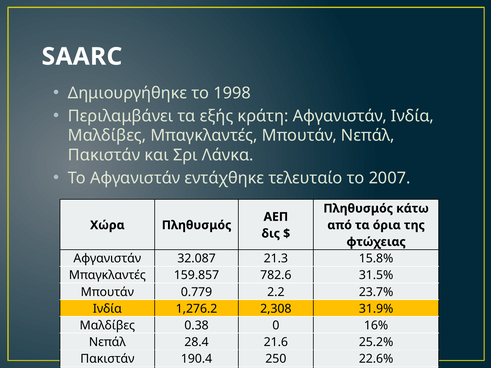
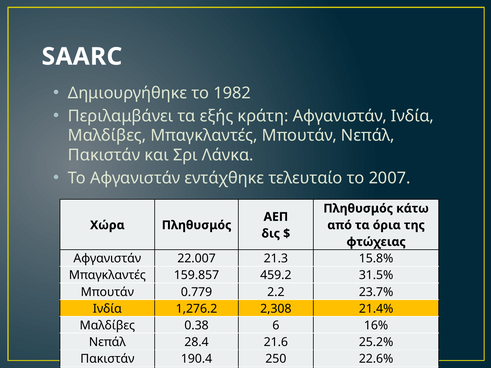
1998: 1998 -> 1982 (232, 93)
32.087: 32.087 -> 22.007 (197, 259)
782.6: 782.6 -> 459.2 (276, 275)
31.9%: 31.9% -> 21.4% (376, 309)
0: 0 -> 6 (276, 326)
